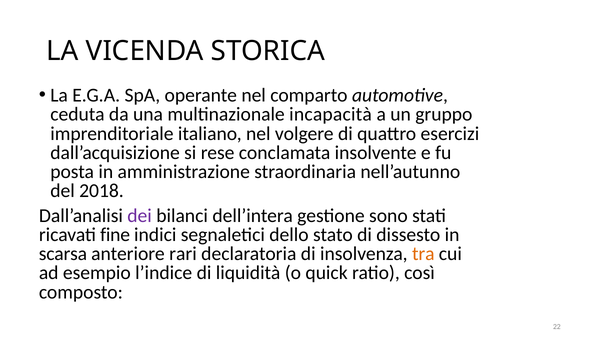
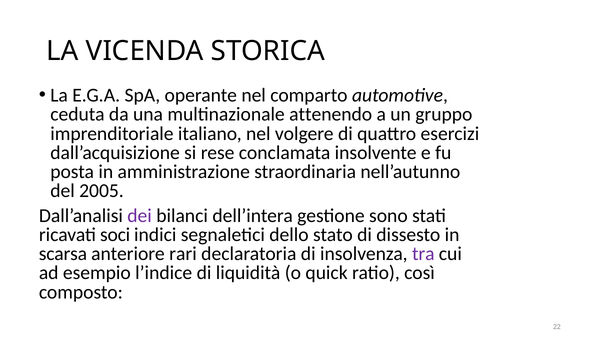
incapacità: incapacità -> attenendo (331, 114)
2018: 2018 -> 2005 (101, 191)
fine: fine -> soci (115, 234)
tra colour: orange -> purple (423, 253)
